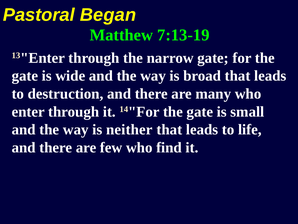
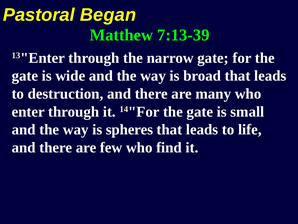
7:13-19: 7:13-19 -> 7:13-39 (183, 35)
neither: neither -> spheres (129, 129)
